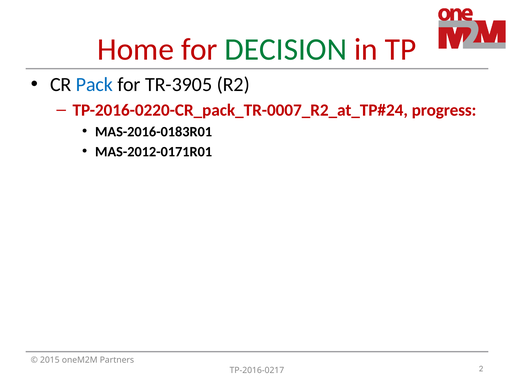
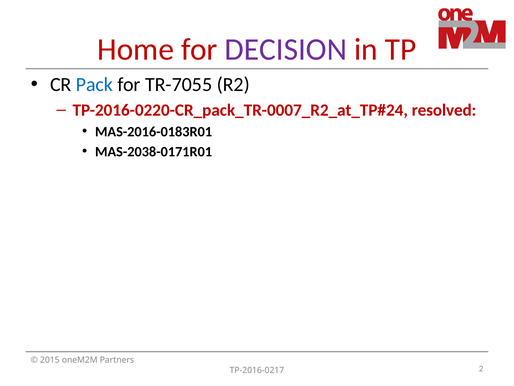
DECISION colour: green -> purple (286, 49)
TR-3905: TR-3905 -> TR-7055 (179, 84)
progress: progress -> resolved (444, 110)
MAS-2012-0171R01: MAS-2012-0171R01 -> MAS-2038-0171R01 (154, 151)
